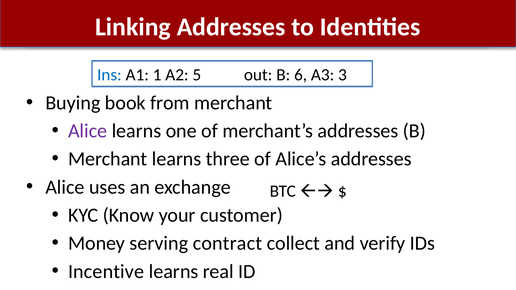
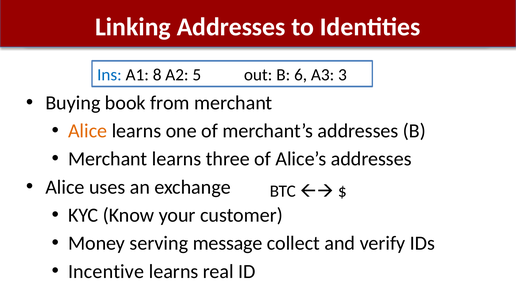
1: 1 -> 8 (157, 75)
Alice colour: purple -> orange (88, 131)
contract: contract -> message (228, 244)
